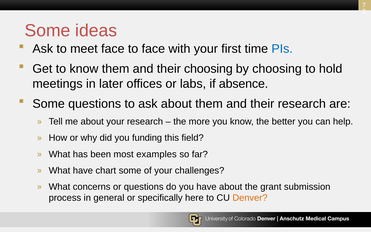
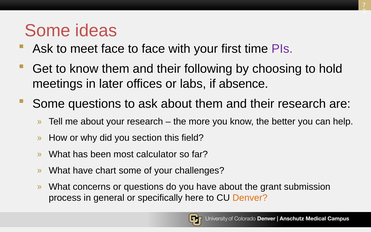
PIs colour: blue -> purple (282, 49)
their choosing: choosing -> following (208, 69)
funding: funding -> section (147, 138)
examples: examples -> calculator (157, 154)
